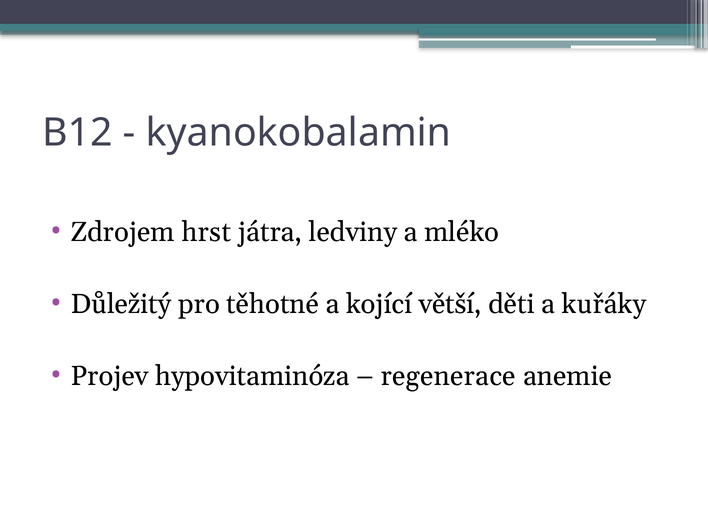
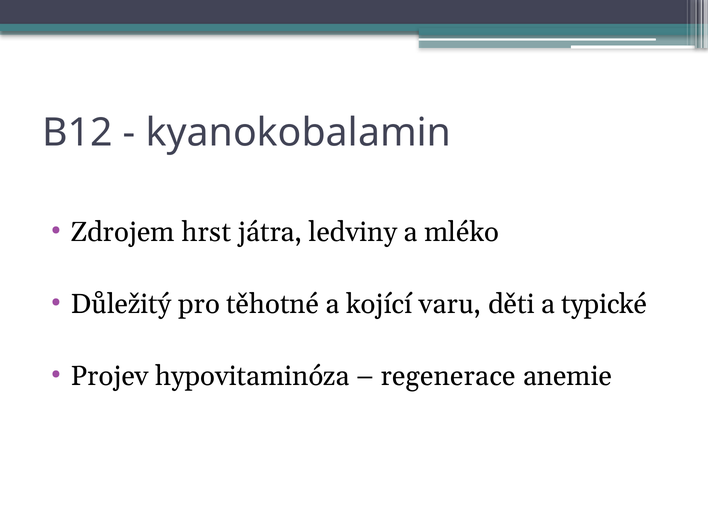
větší: větší -> varu (450, 304)
kuřáky: kuřáky -> typické (604, 304)
